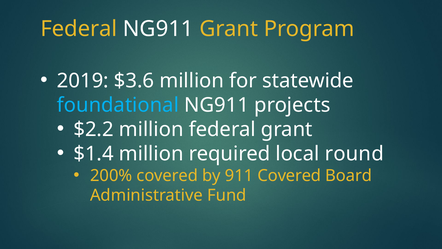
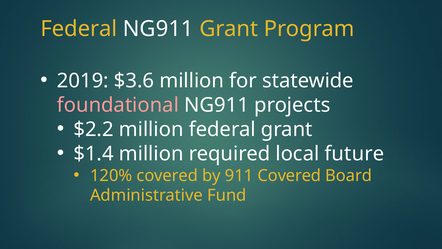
foundational colour: light blue -> pink (118, 105)
round: round -> future (354, 153)
200%: 200% -> 120% (111, 175)
